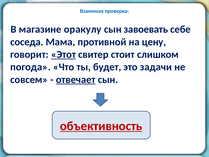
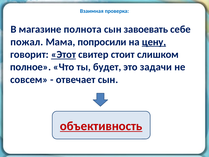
оракулу: оракулу -> полнота (83, 29)
соседа: соседа -> пожал (27, 42)
противной: противной -> попросили (102, 42)
цену underline: none -> present (154, 42)
погода: погода -> полное (31, 67)
отвечает underline: present -> none (76, 79)
